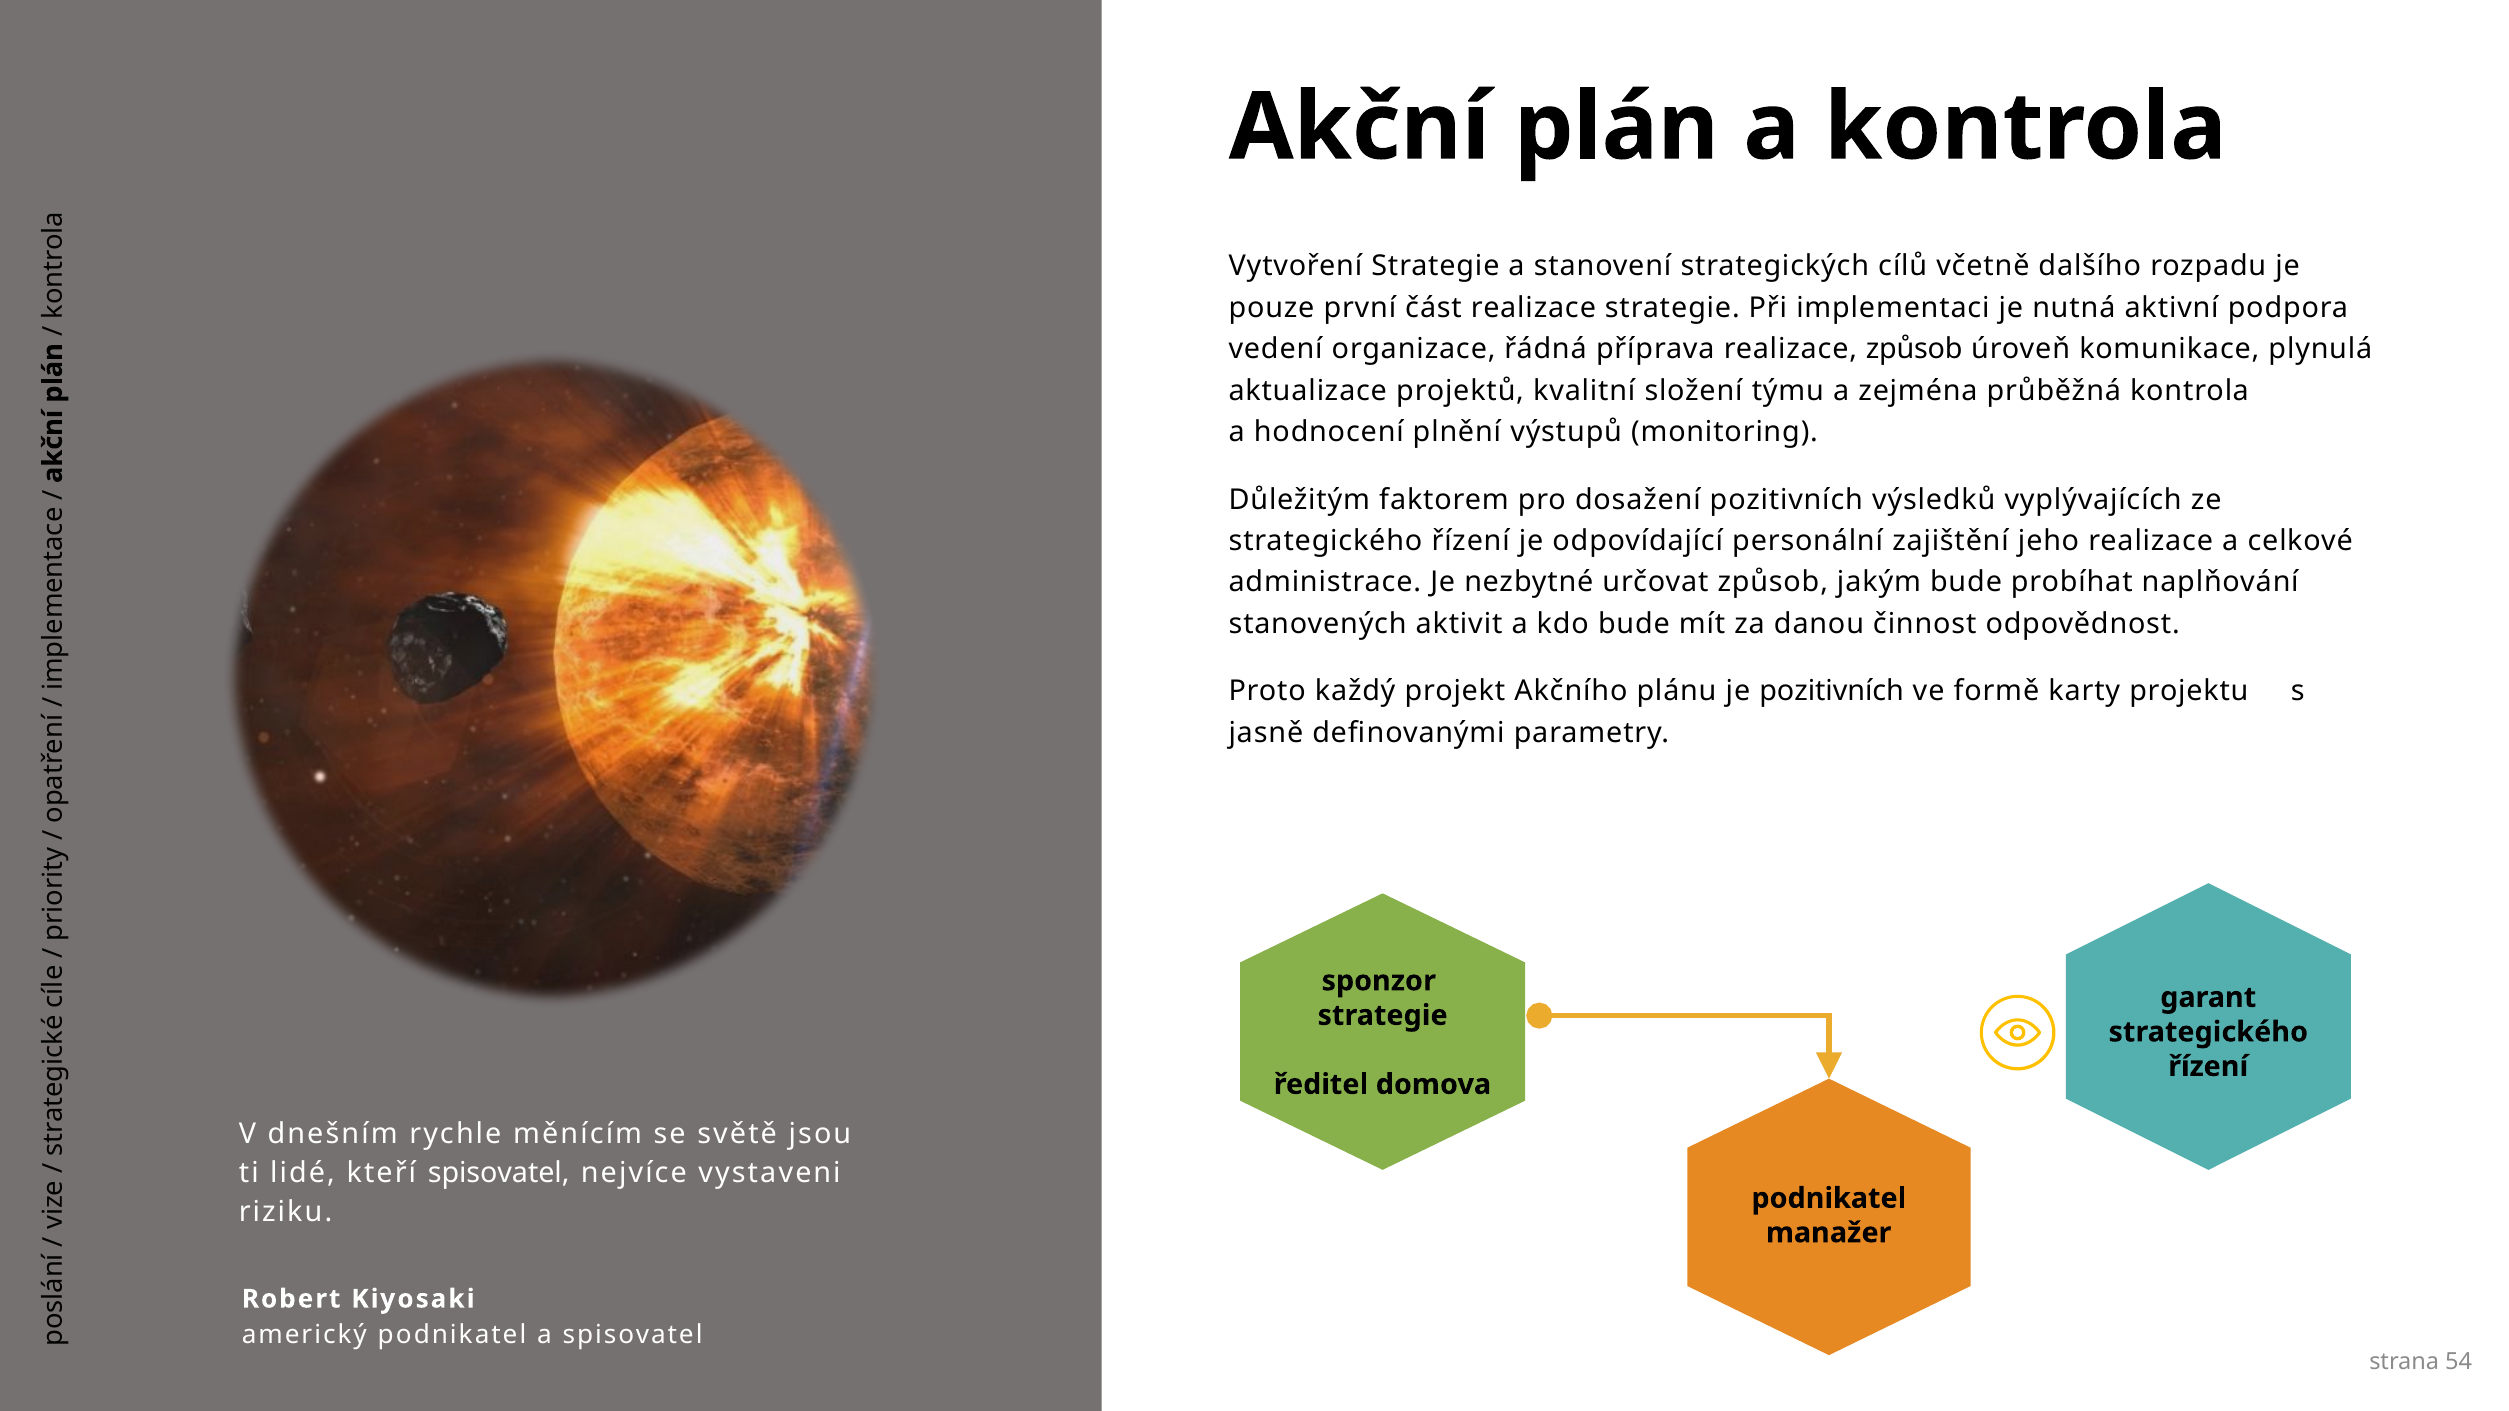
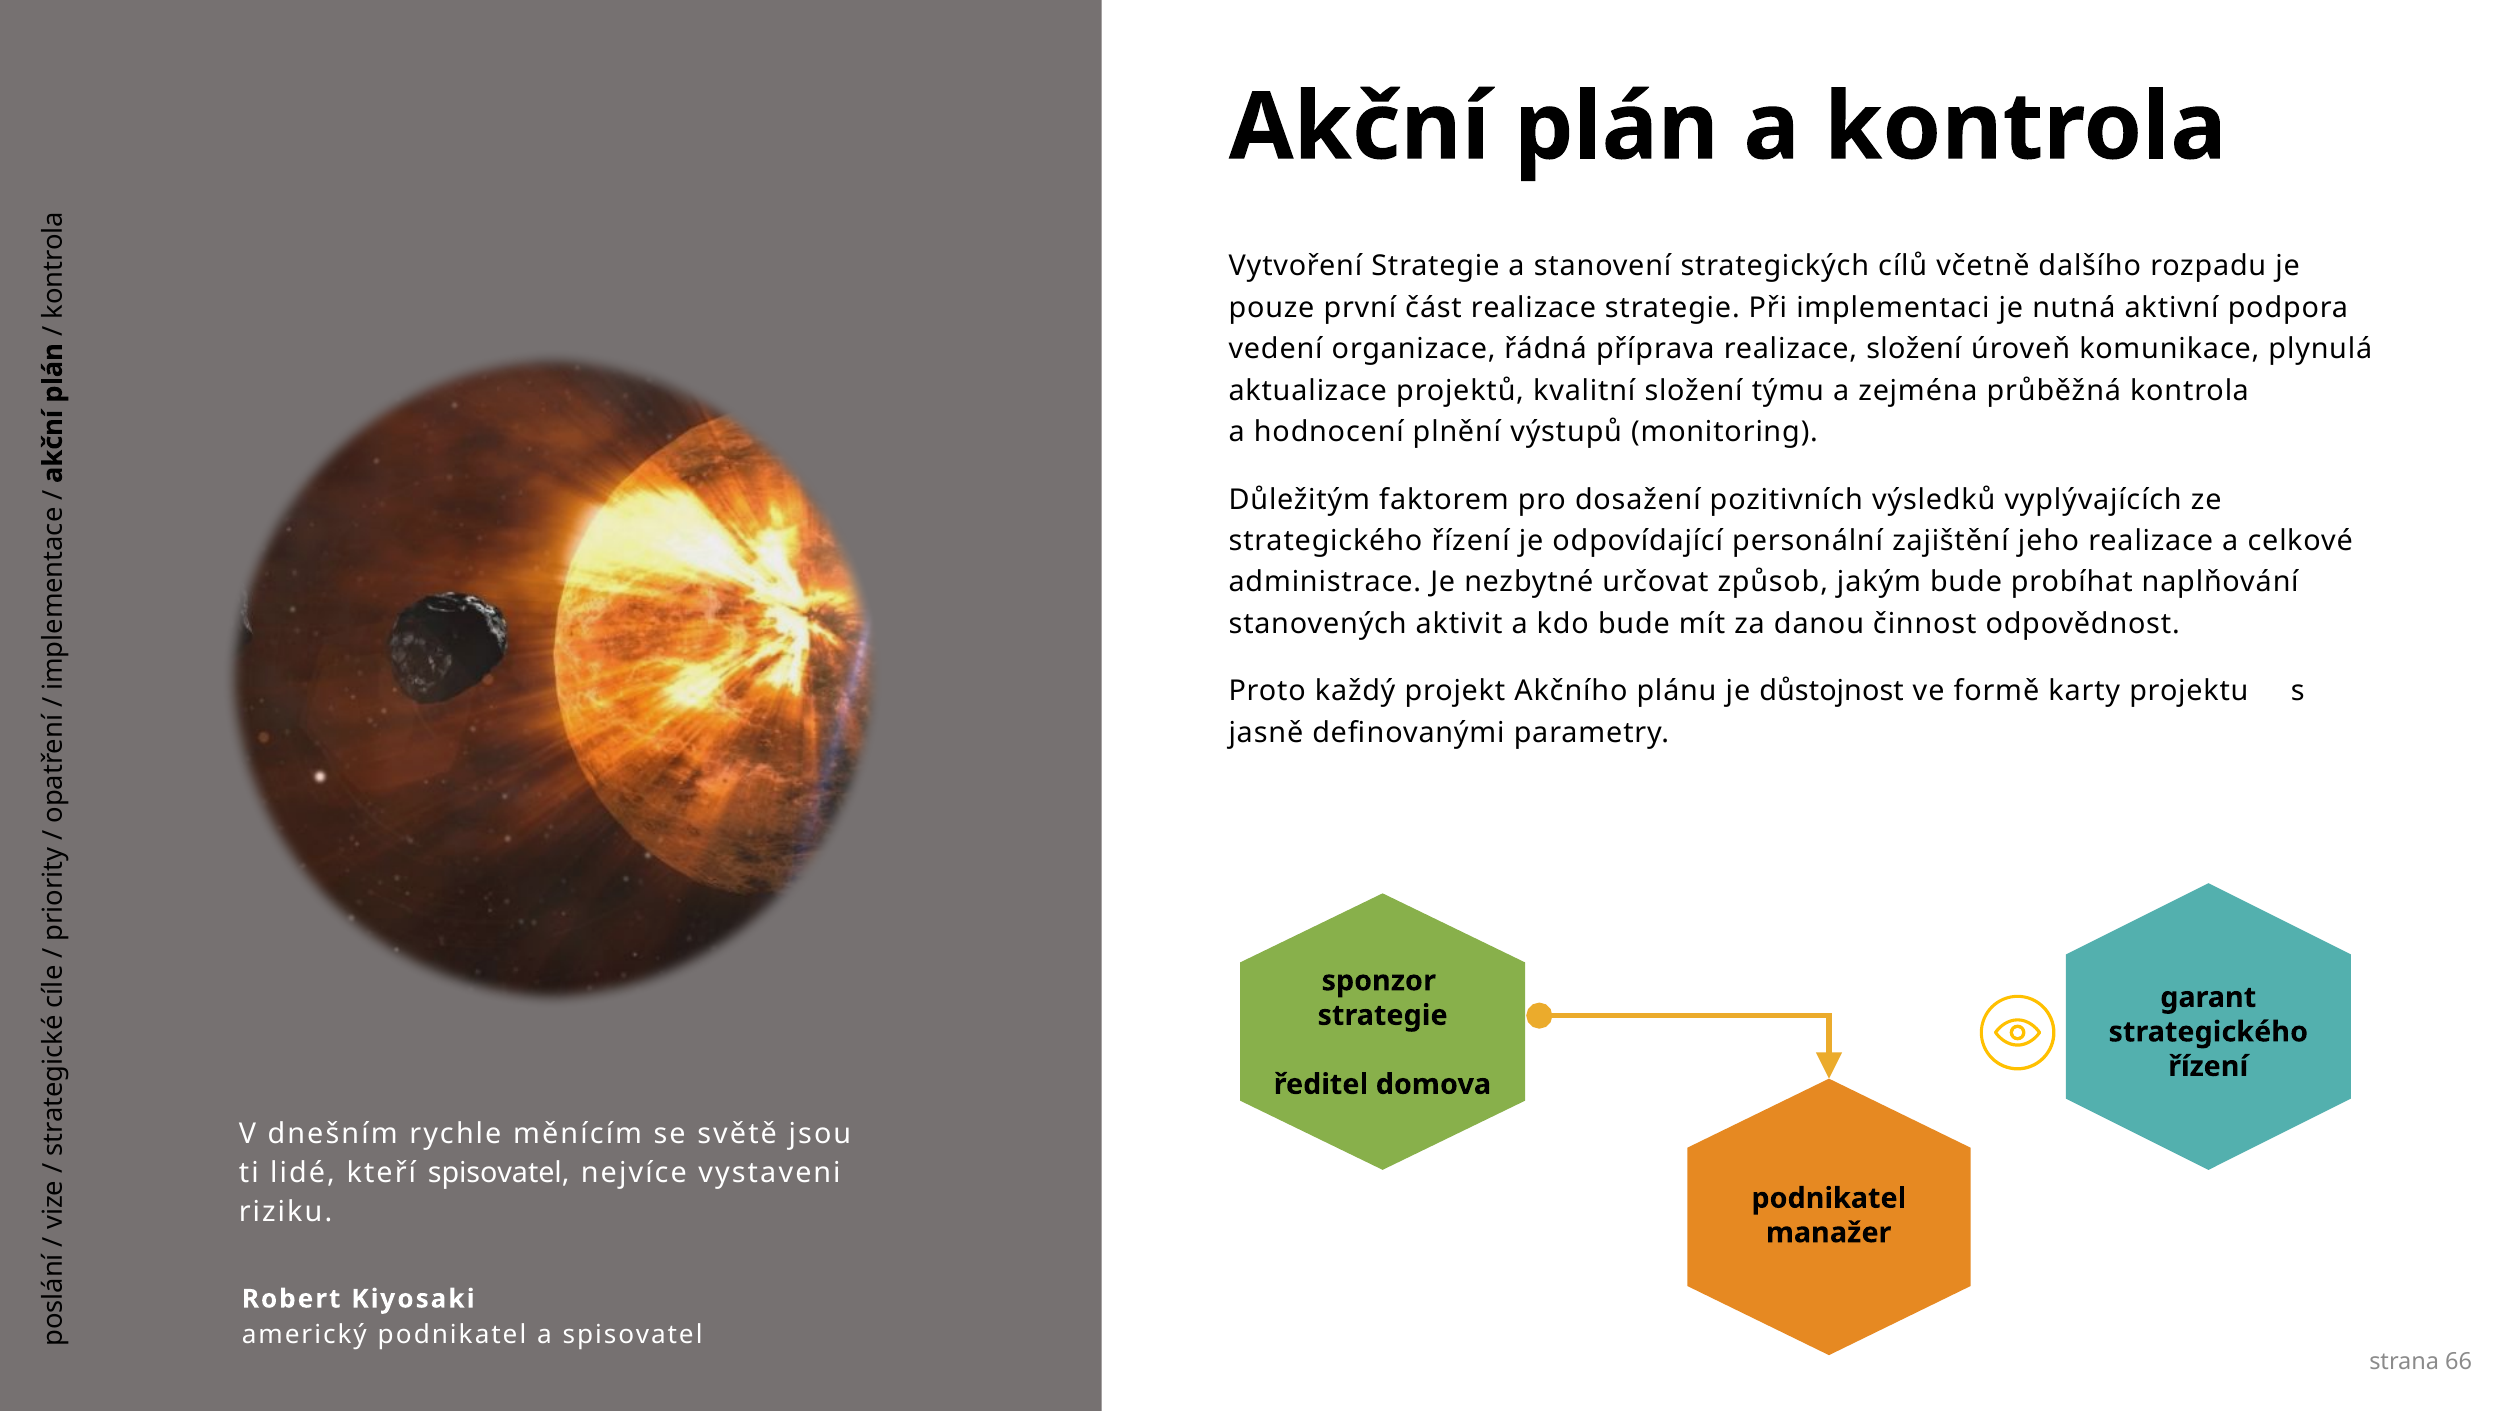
realizace způsob: způsob -> složení (1914, 349)
je pozitivních: pozitivních -> důstojnost (1832, 692)
54: 54 -> 66 (2459, 1362)
